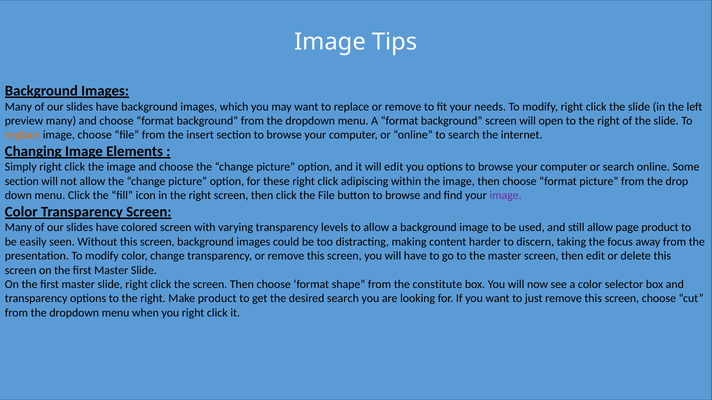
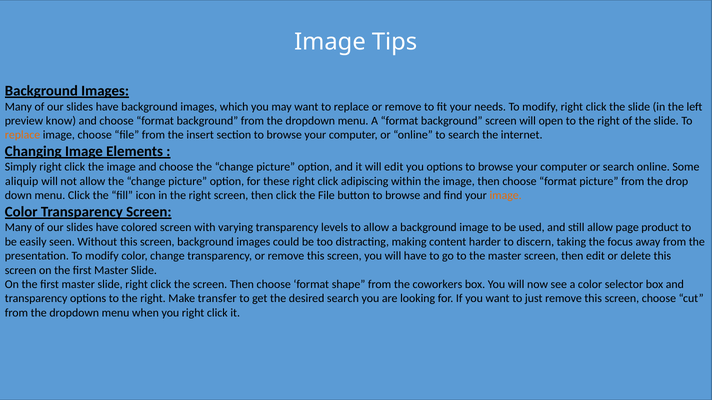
preview many: many -> know (61, 121)
section: section -> aliquip (22, 181)
image colour: purple -> orange (506, 196)
constitute: constitute -> coworkers (437, 285)
Make product: product -> transfer (217, 299)
